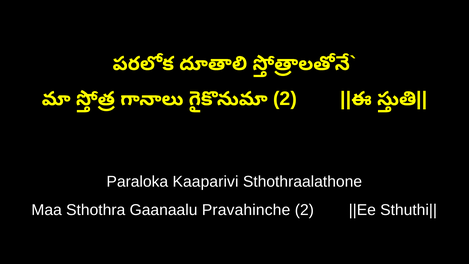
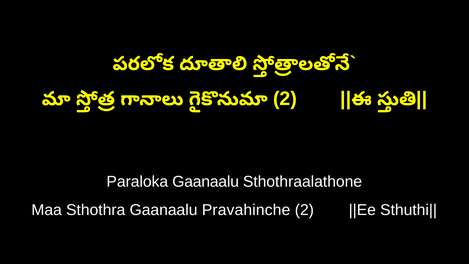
Paraloka Kaaparivi: Kaaparivi -> Gaanaalu (206, 182)
